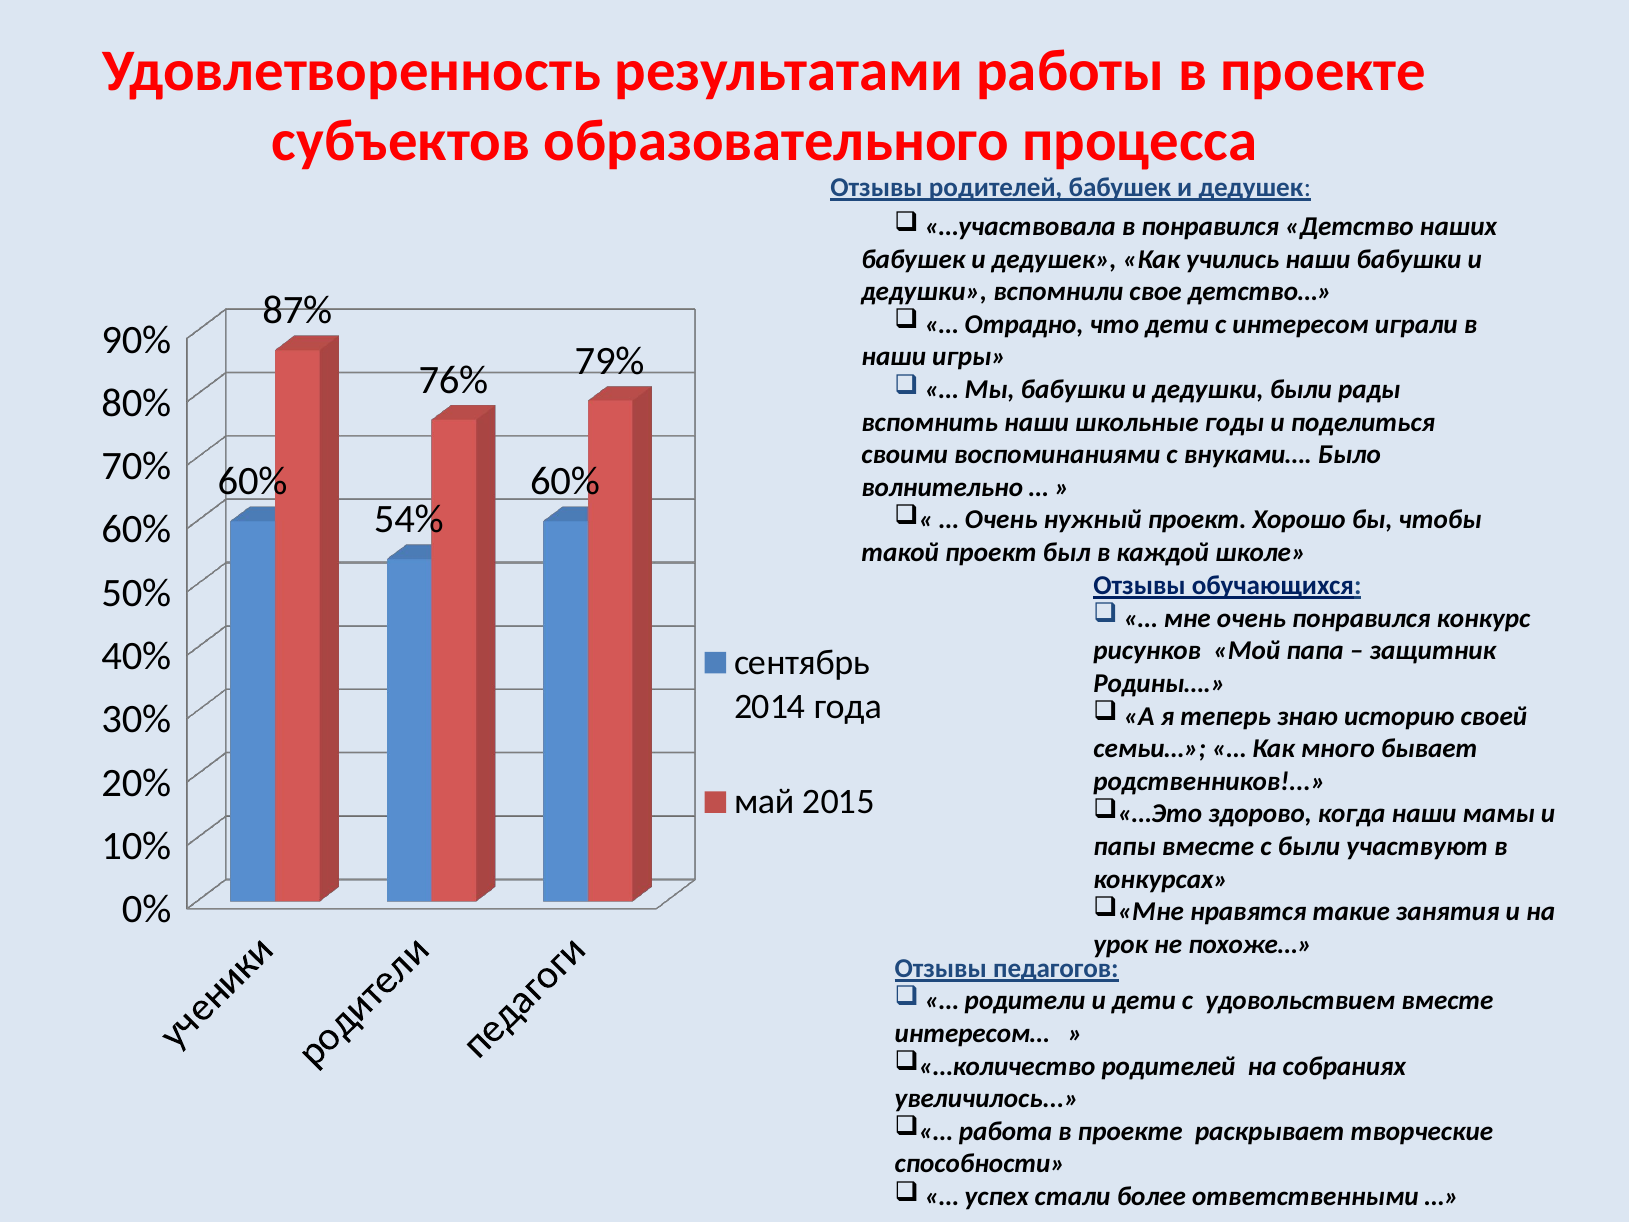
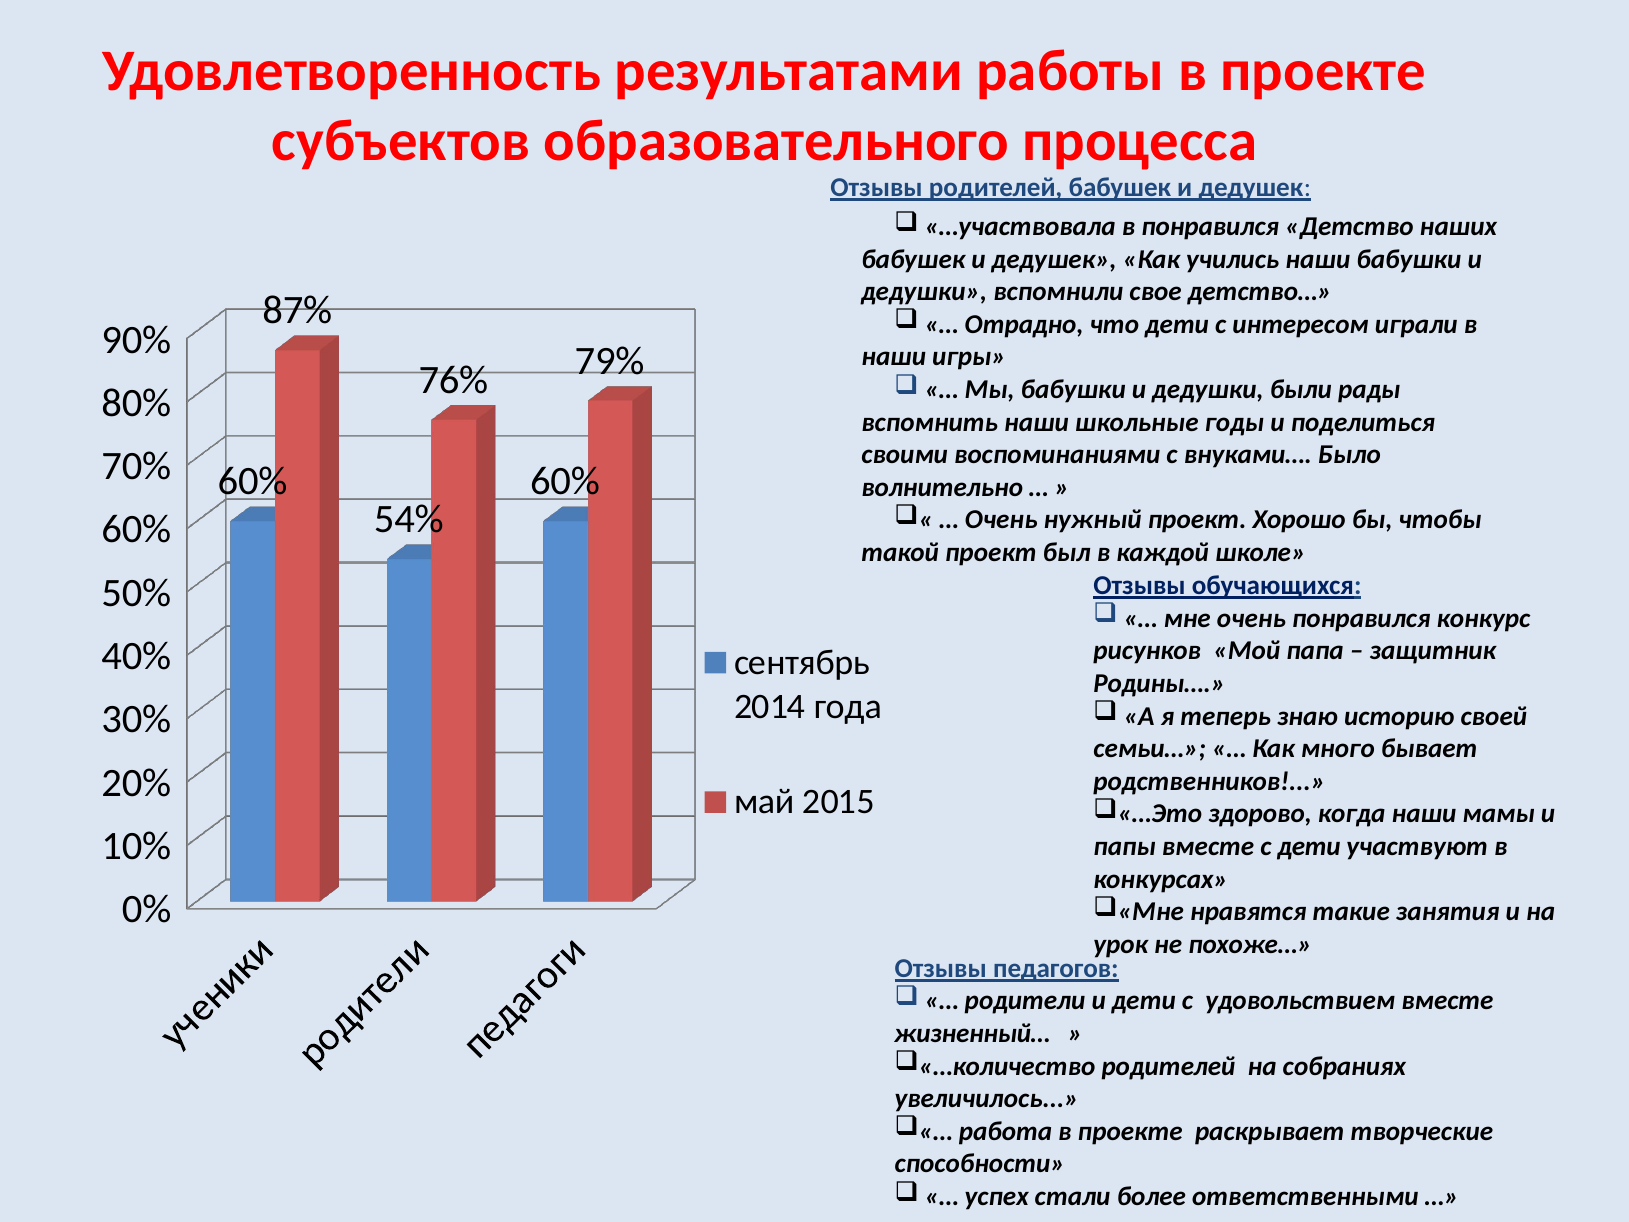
с были: были -> дети (1309, 846)
интересом…: интересом… -> жизненный… (972, 1033)
